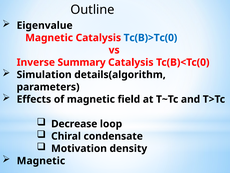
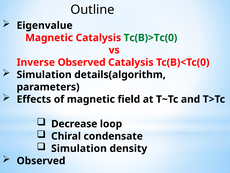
Tc(B)>Tc(0 colour: blue -> green (150, 38)
Inverse Summary: Summary -> Observed (82, 62)
Motivation: Motivation -> Simulation (79, 148)
Magnetic: Magnetic -> Observed (41, 160)
